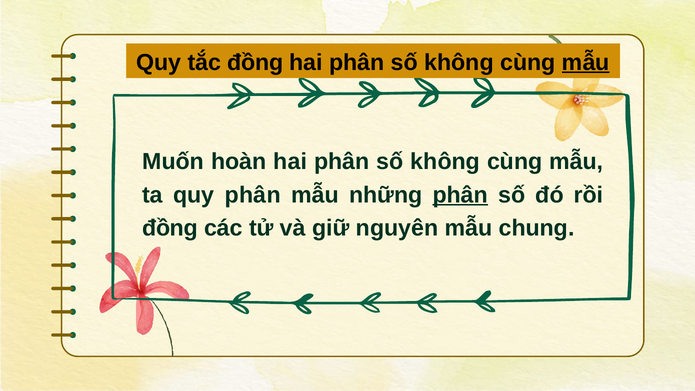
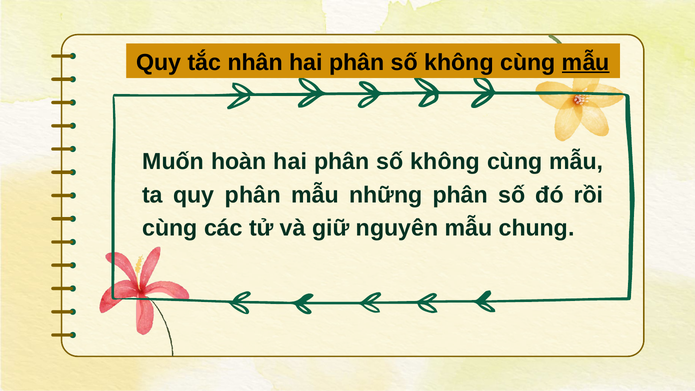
tắc đồng: đồng -> nhân (255, 62)
phân underline: present -> none (460, 195)
đồng: đồng -> cùng (170, 228)
